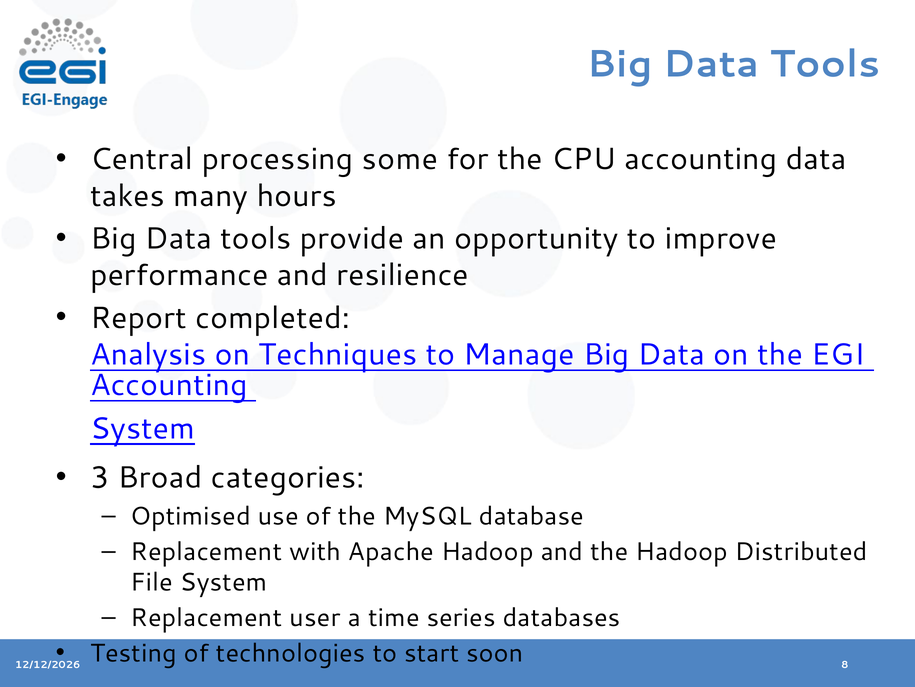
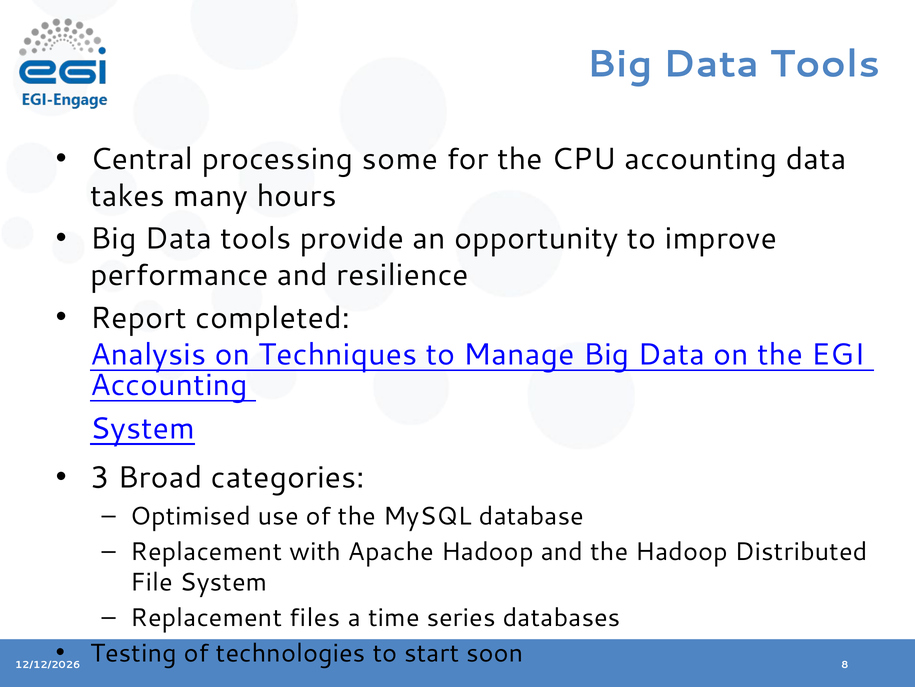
user: user -> files (315, 617)
